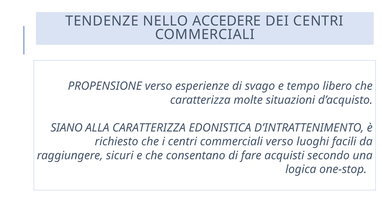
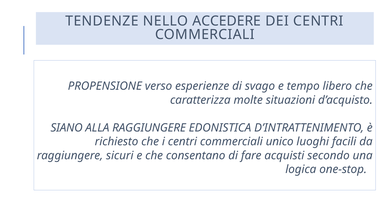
ALLA CARATTERIZZA: CARATTERIZZA -> RAGGIUNGERE (149, 128)
commerciali verso: verso -> unico (280, 142)
